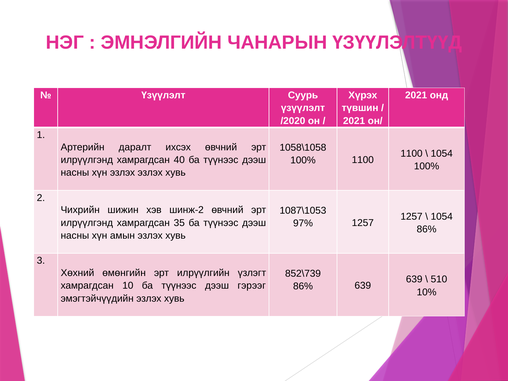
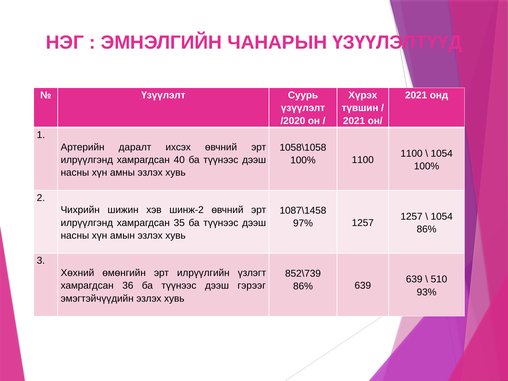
хүн эзлэх: эзлэх -> амны (122, 173)
1087\1053: 1087\1053 -> 1087\1458 (303, 211)
10: 10 -> 36 (128, 286)
10%: 10% -> 93% (427, 292)
